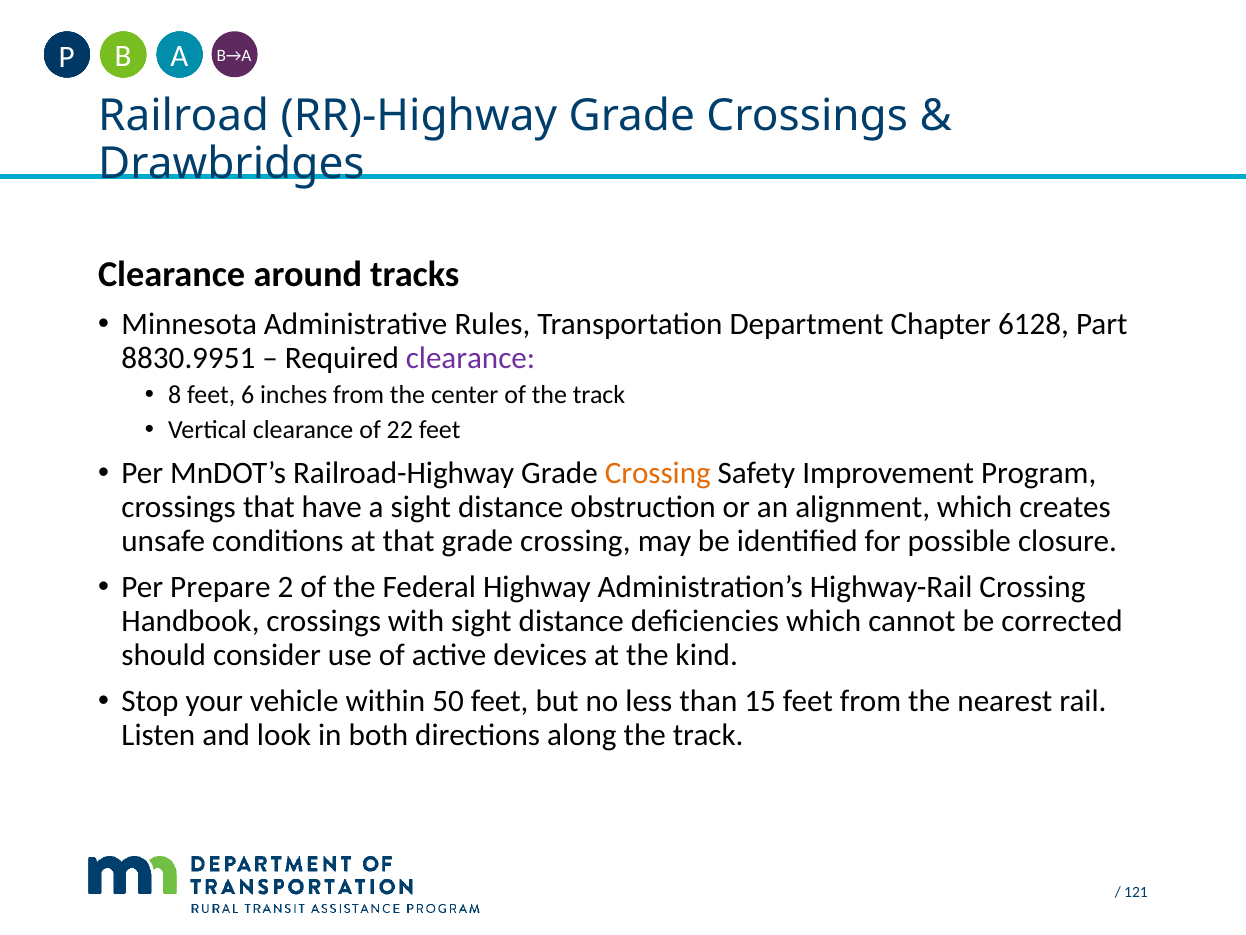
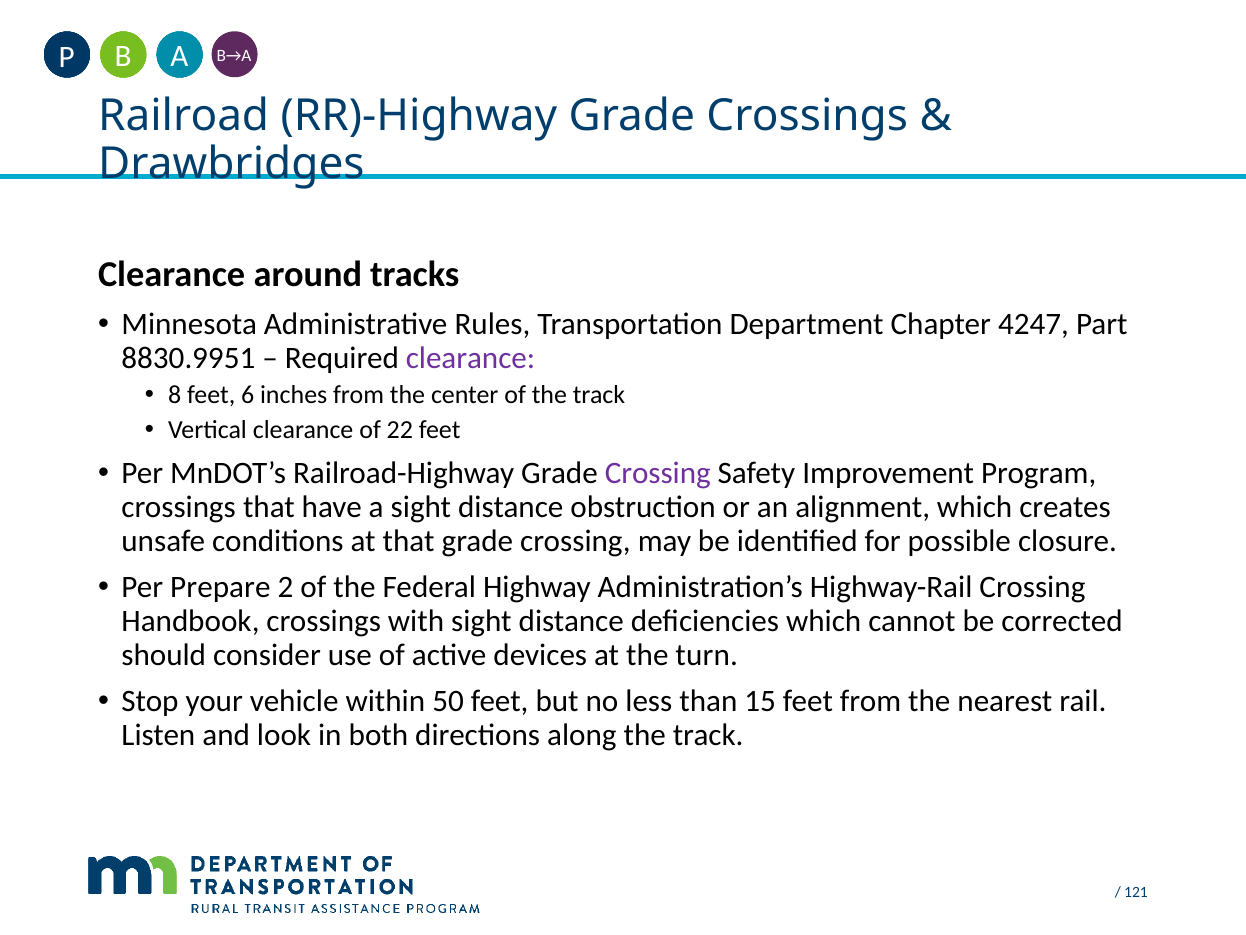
6128: 6128 -> 4247 (1033, 324)
Crossing colour: orange -> purple (658, 473)
kind: kind -> turn (707, 655)
